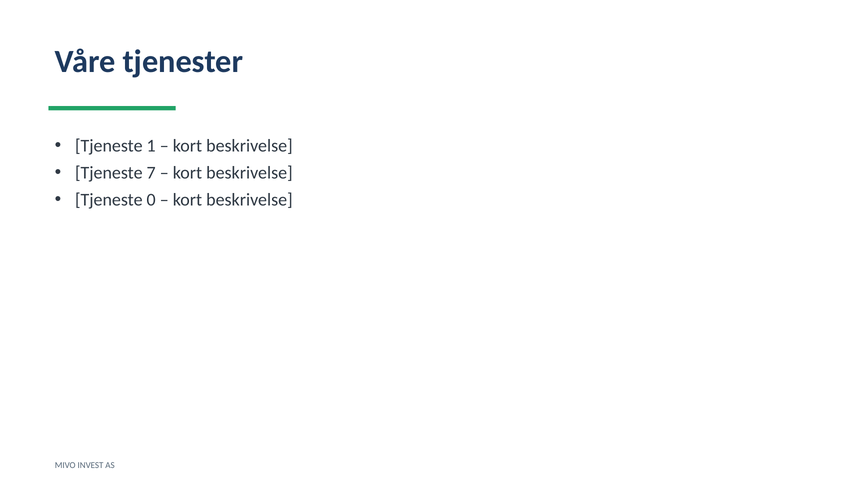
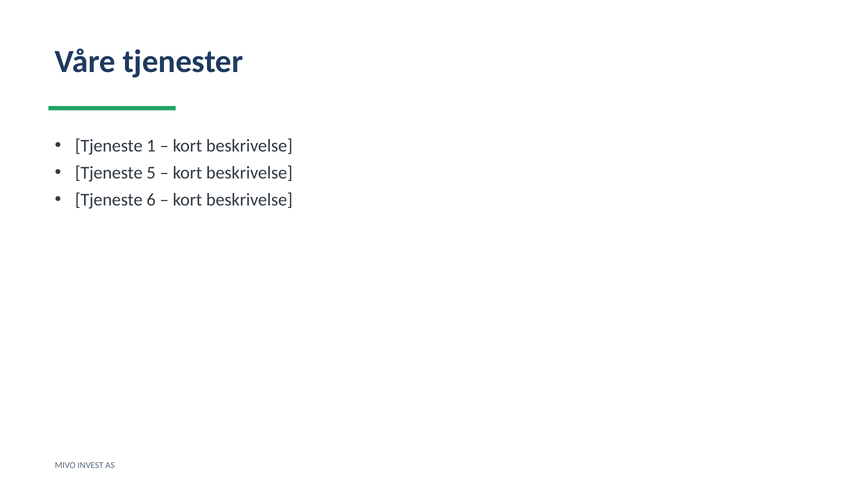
7: 7 -> 5 (151, 173)
0: 0 -> 6 (151, 200)
